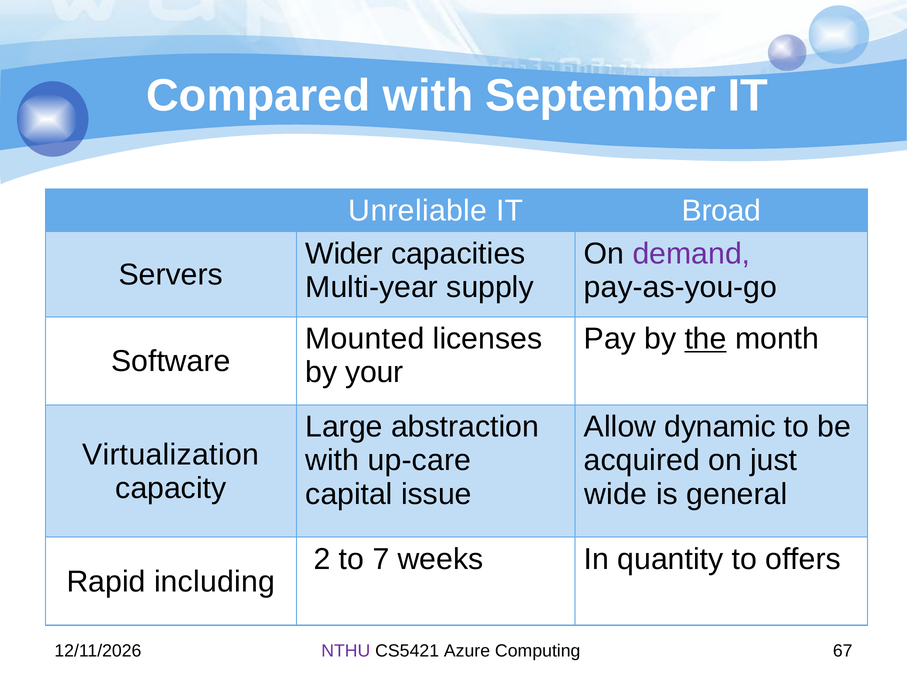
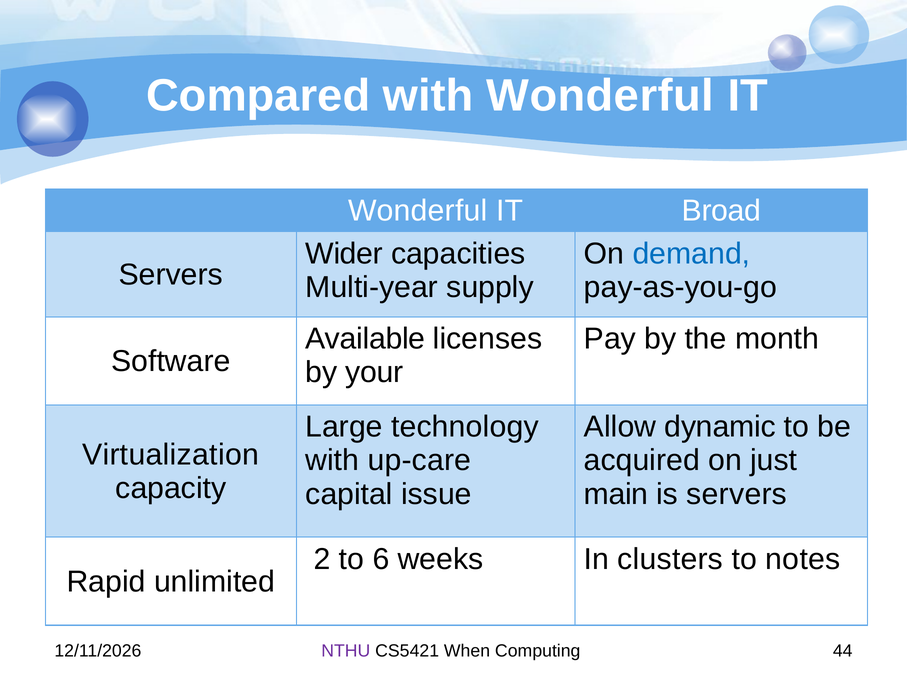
with September: September -> Wonderful (600, 96)
Unreliable: Unreliable -> Wonderful (418, 211)
demand colour: purple -> blue (691, 254)
Mounted: Mounted -> Available (365, 339)
the underline: present -> none (706, 339)
abstraction: abstraction -> technology (465, 427)
wide: wide -> main (616, 494)
is general: general -> servers (737, 494)
7: 7 -> 6 (381, 559)
quantity: quantity -> clusters (670, 559)
offers: offers -> notes (803, 559)
including: including -> unlimited (215, 582)
Azure: Azure -> When (467, 651)
67: 67 -> 44 (843, 651)
